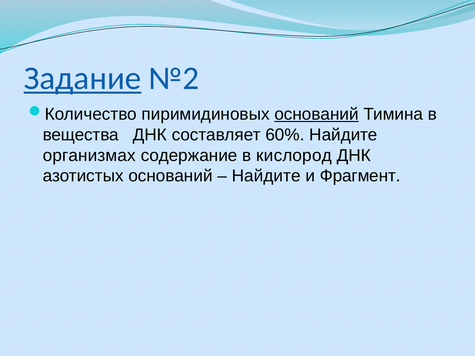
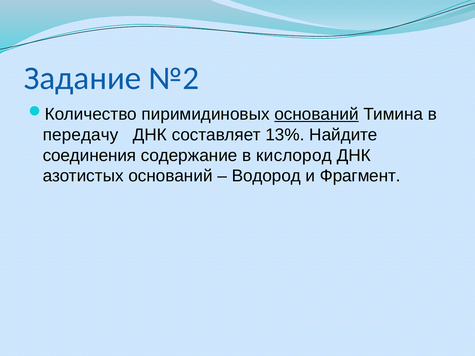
Задание underline: present -> none (82, 78)
вещества: вещества -> передачу (81, 135)
60%: 60% -> 13% (285, 135)
организмах: организмах -> соединения (89, 156)
Найдите: Найдите -> Водород (266, 176)
